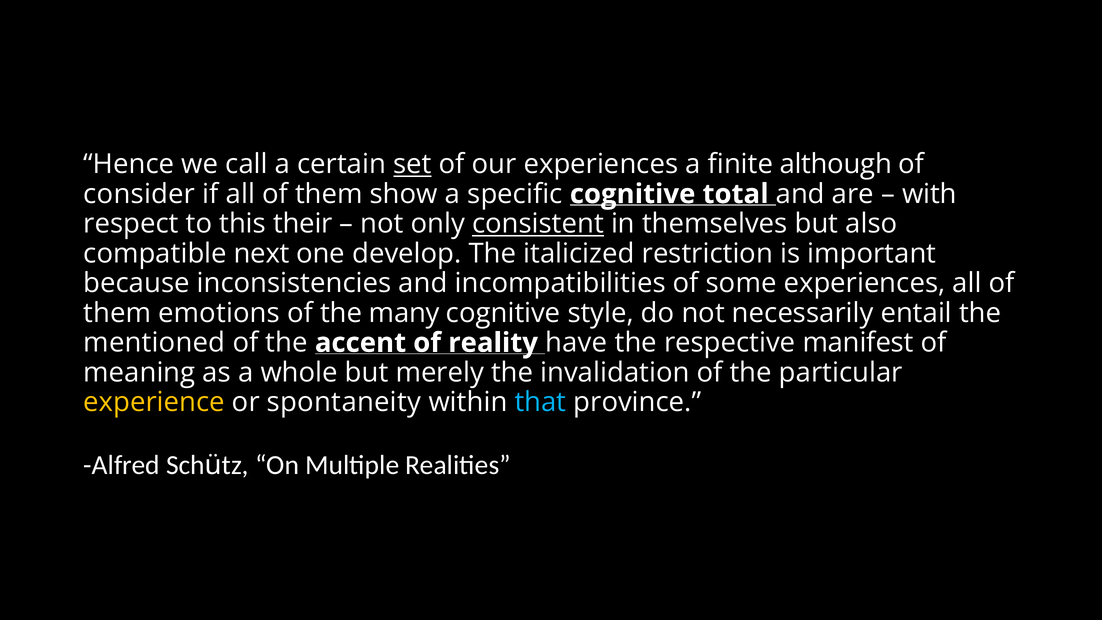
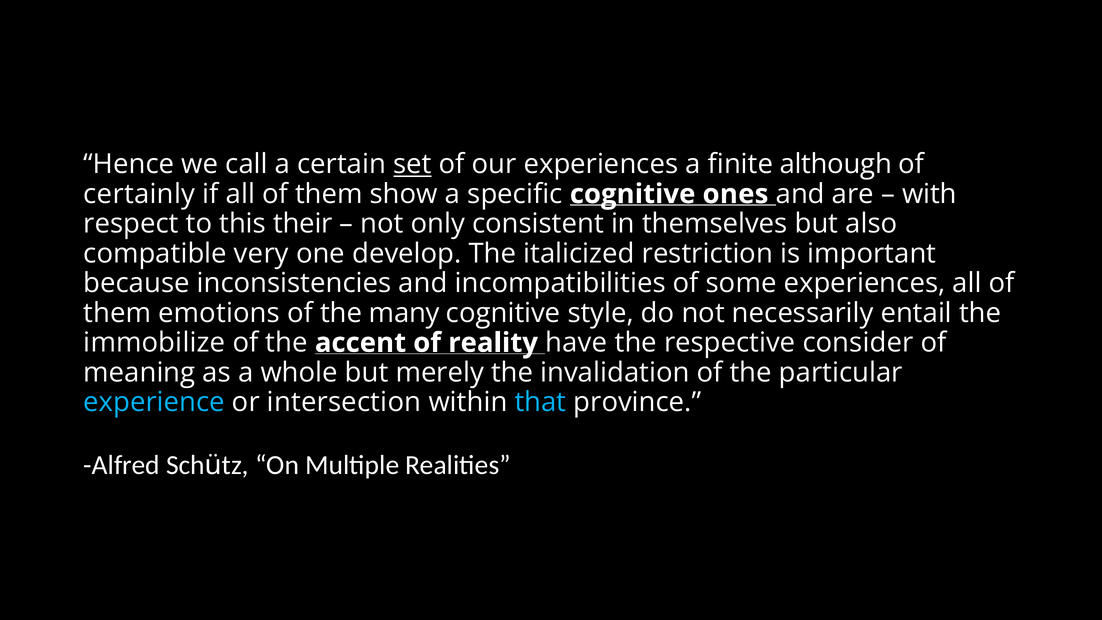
consider: consider -> certainly (139, 194)
total: total -> ones (735, 194)
consistent underline: present -> none (538, 224)
next: next -> very (261, 254)
mentioned: mentioned -> immobilize (154, 343)
manifest: manifest -> consider (858, 343)
experience colour: yellow -> light blue (154, 402)
spontaneity: spontaneity -> intersection (344, 402)
